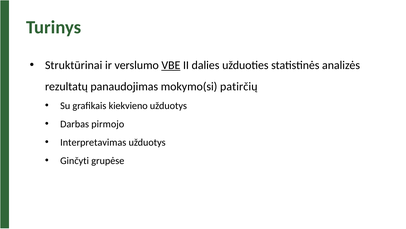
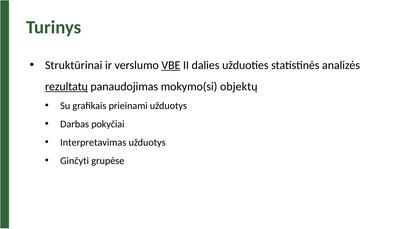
rezultatų underline: none -> present (66, 86)
patirčių: patirčių -> objektų (239, 86)
kiekvieno: kiekvieno -> prieinami (128, 106)
pirmojo: pirmojo -> pokyčiai (108, 124)
